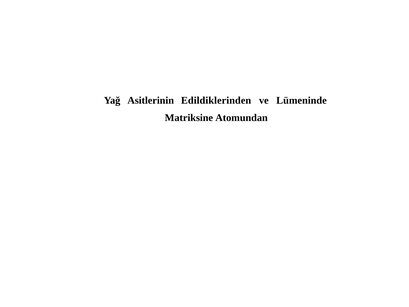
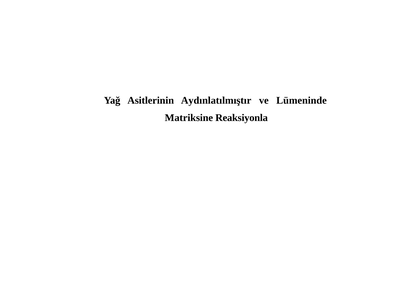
Edildiklerinden: Edildiklerinden -> Aydınlatılmıştır (216, 100)
Atomundan: Atomundan -> Reaksiyonla (242, 118)
